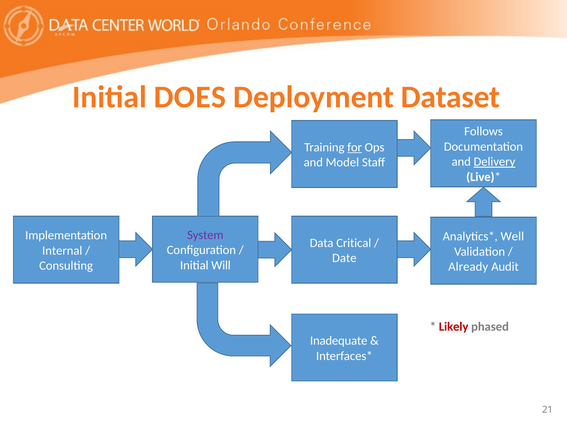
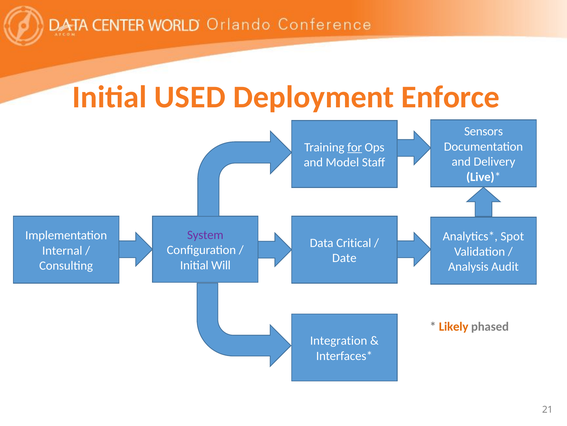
DOES: DOES -> USED (190, 97)
Dataset: Dataset -> Enforce (450, 97)
Follows: Follows -> Sensors (484, 131)
Delivery underline: present -> none (494, 161)
Well: Well -> Spot (512, 236)
Already: Already -> Analysis (468, 266)
Likely colour: red -> orange (454, 326)
Inadequate: Inadequate -> Integration (339, 340)
